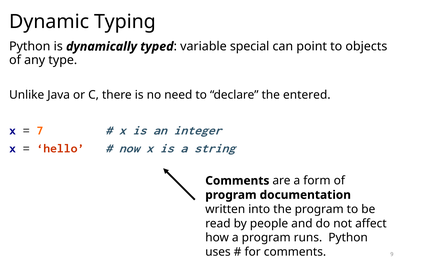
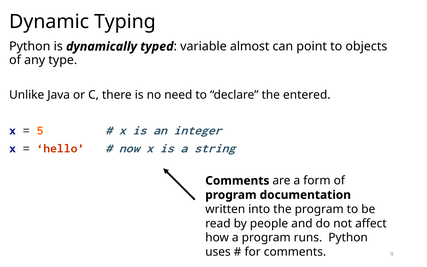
special: special -> almost (250, 46)
7: 7 -> 5 (40, 130)
